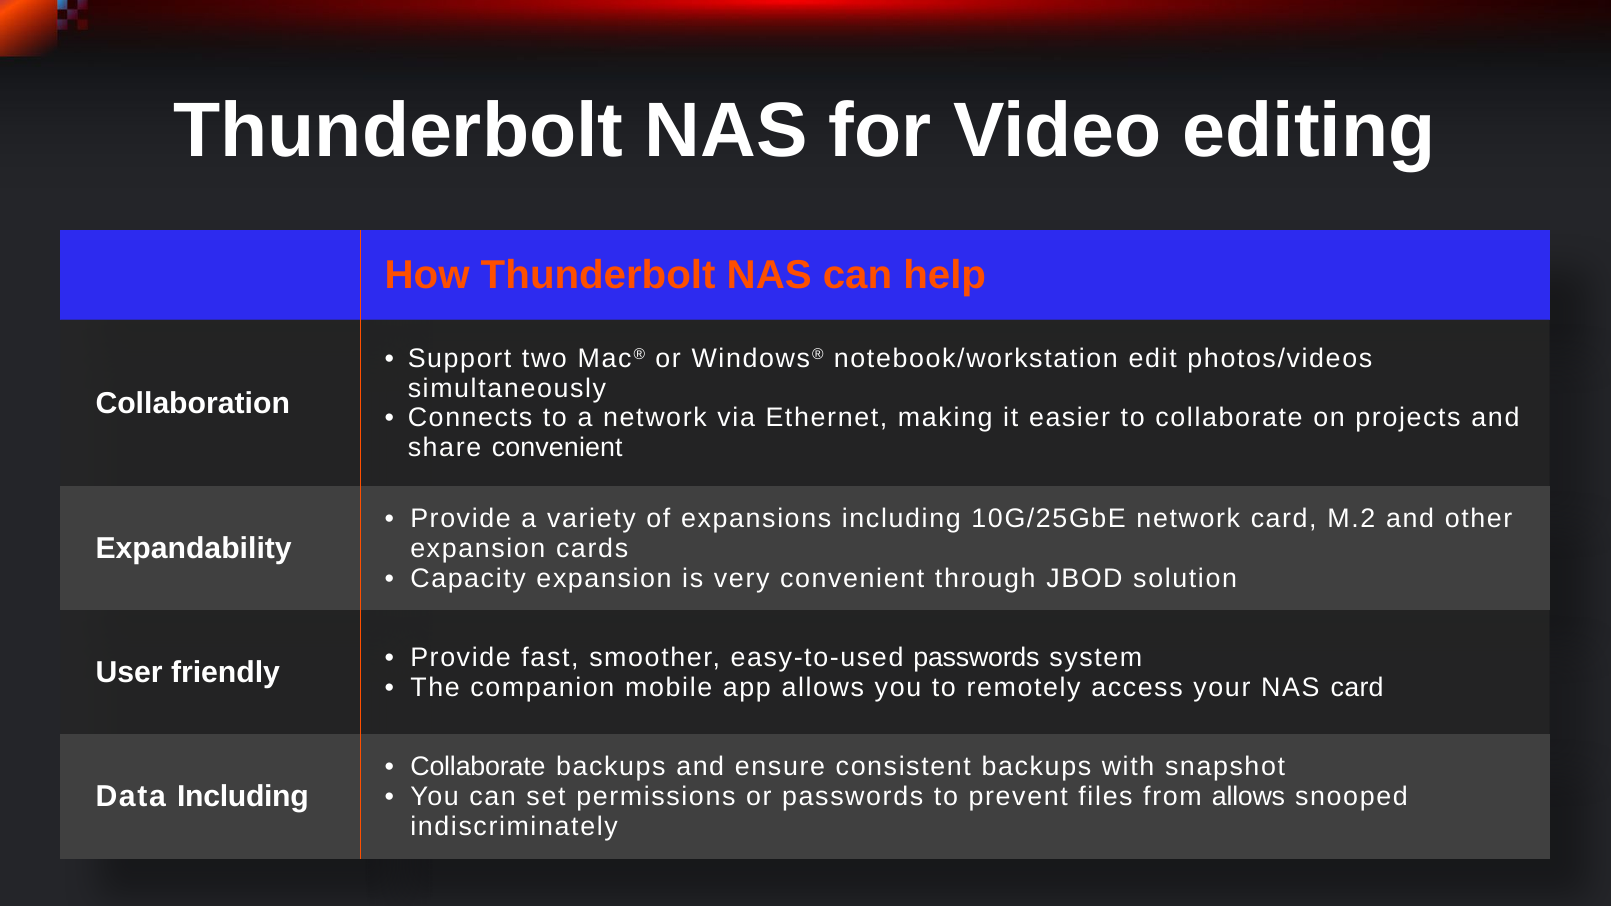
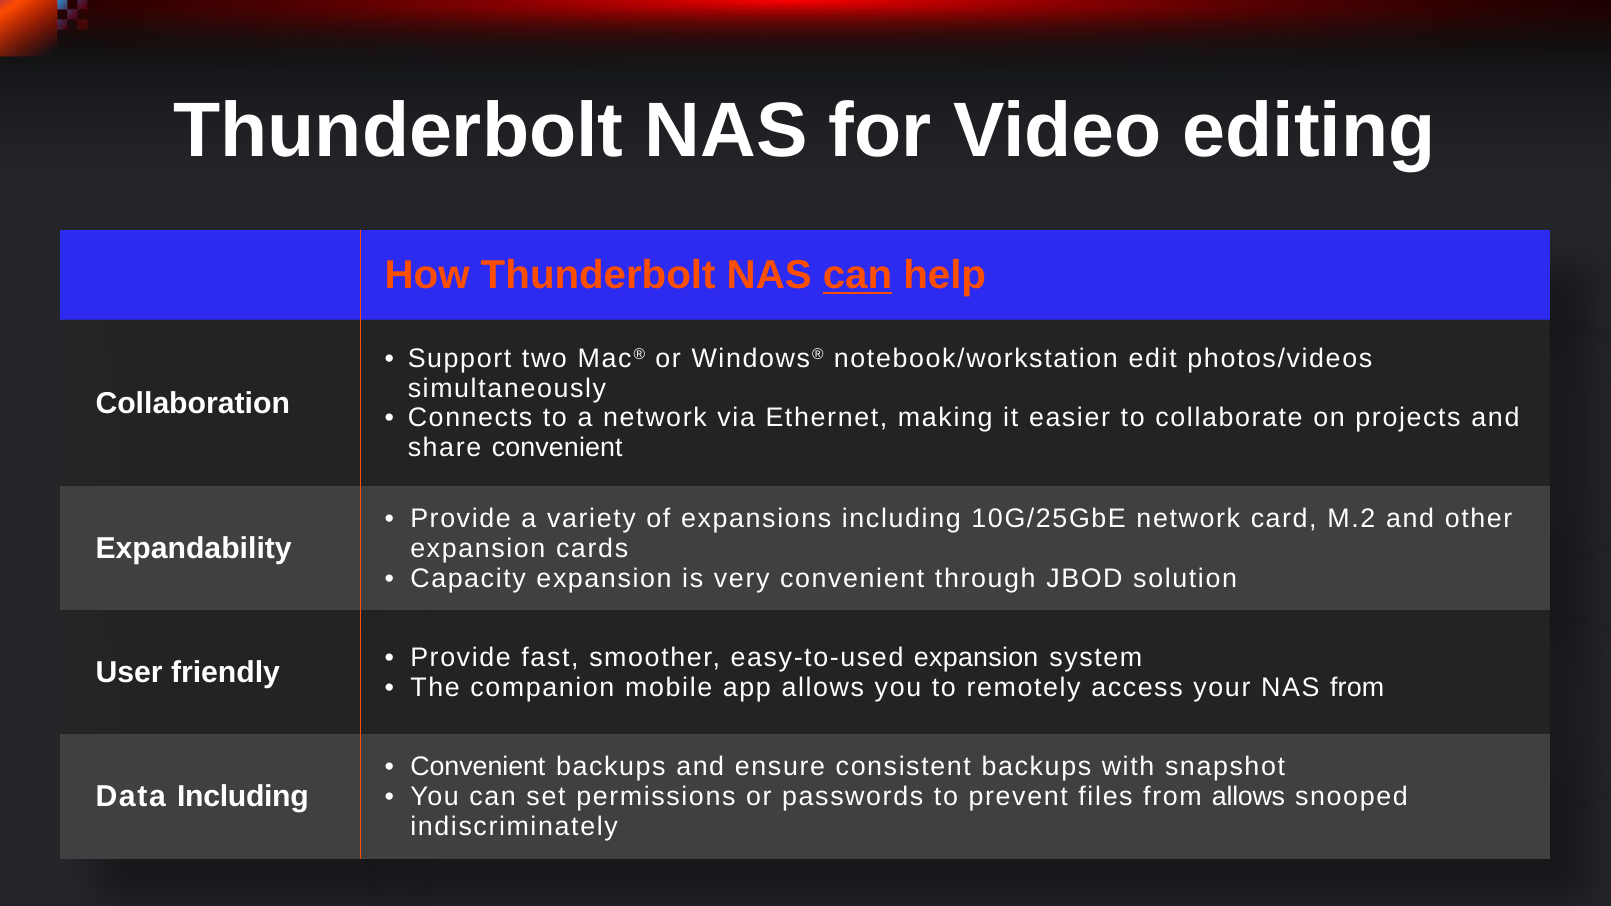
can underline: none -> present (858, 276)
easy-to-used passwords: passwords -> expansion (976, 658)
NAS card: card -> from (1357, 688)
Collaborate: Collaborate -> Convenient (478, 767)
